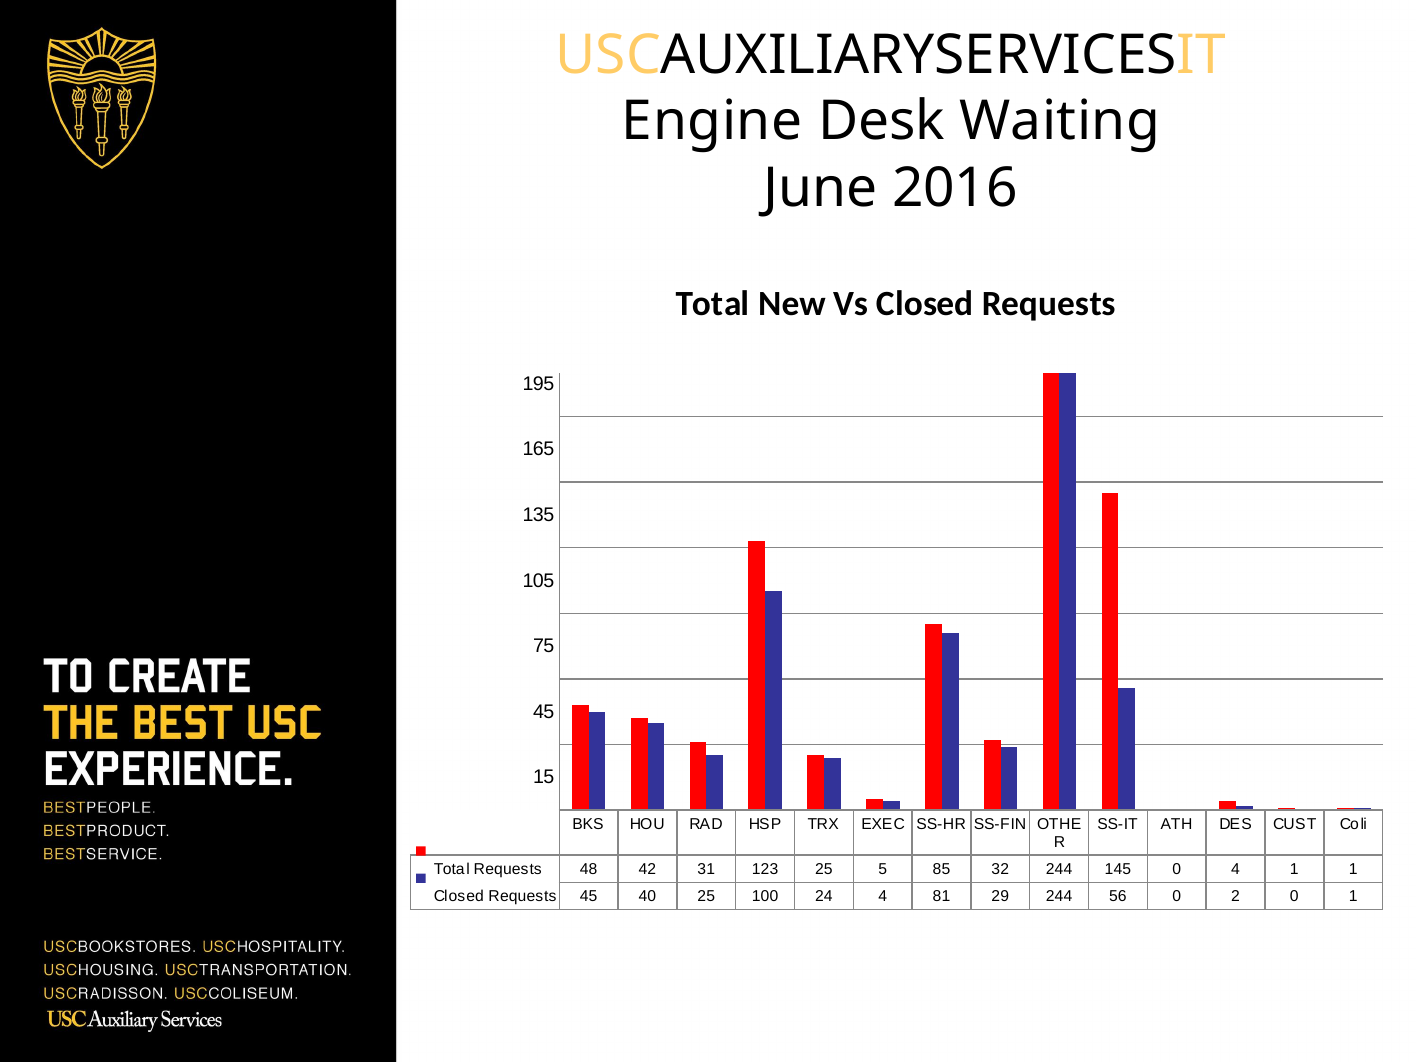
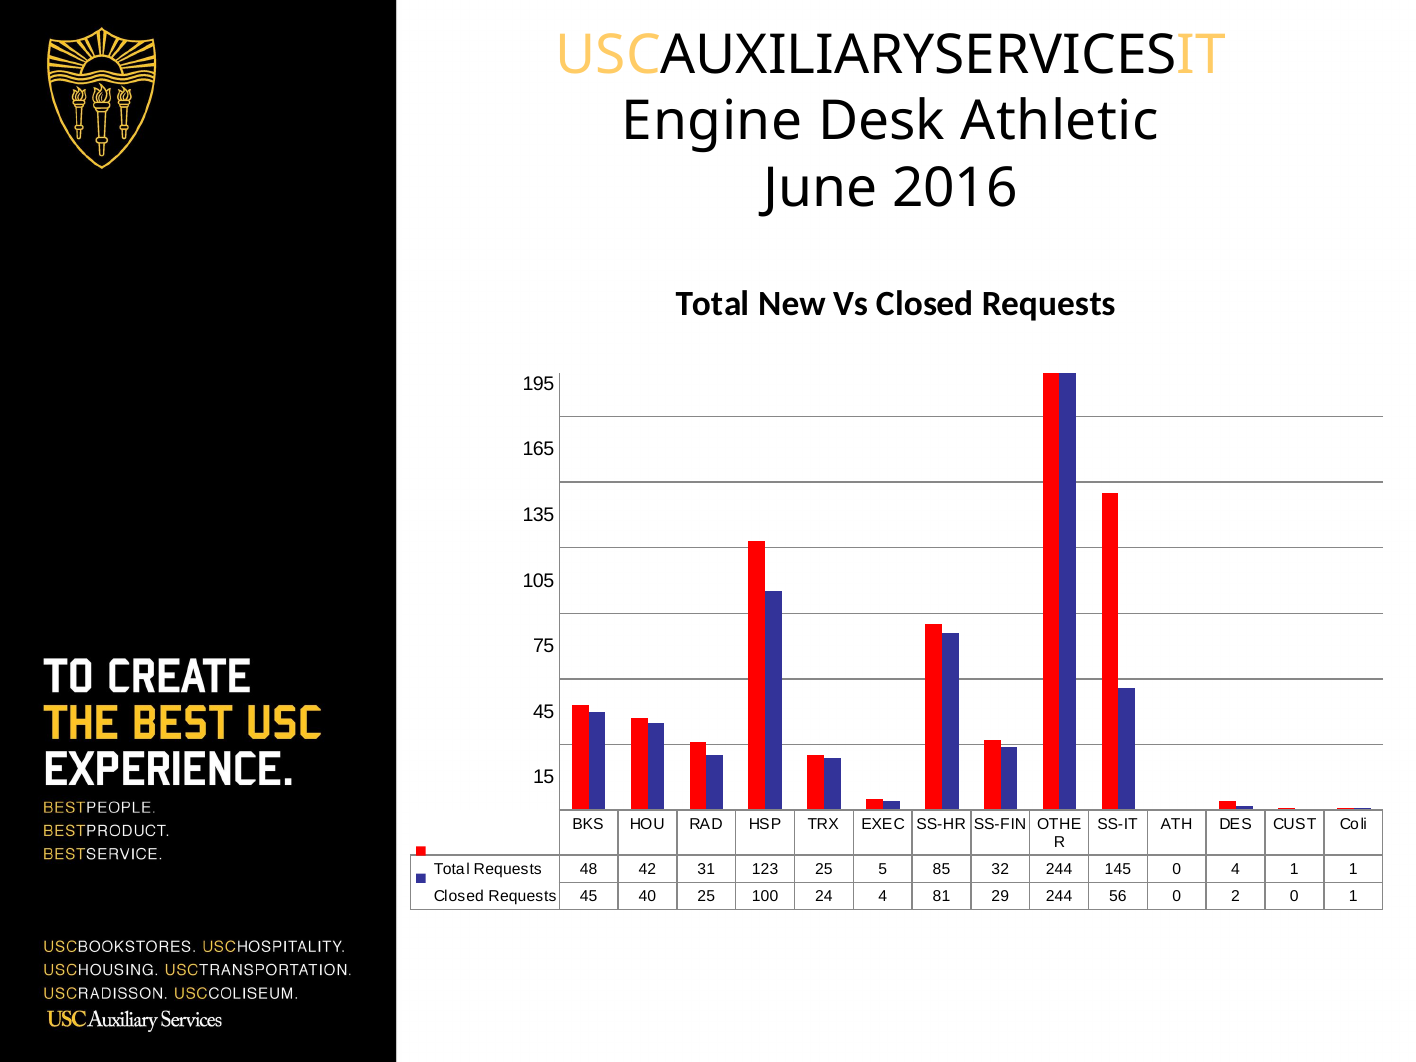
Waiting: Waiting -> Athletic (1060, 122)
